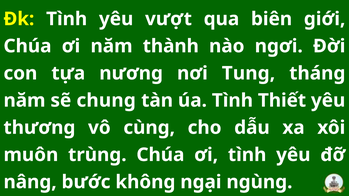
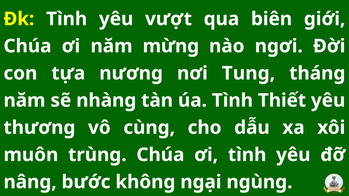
thành: thành -> mừng (171, 46)
chung: chung -> nhàng (106, 101)
